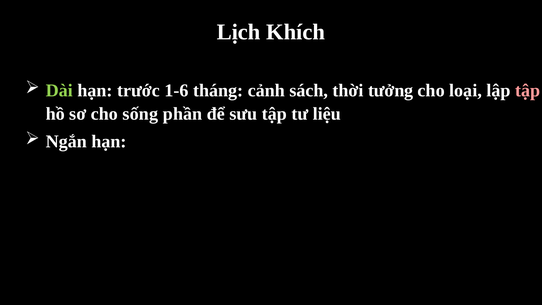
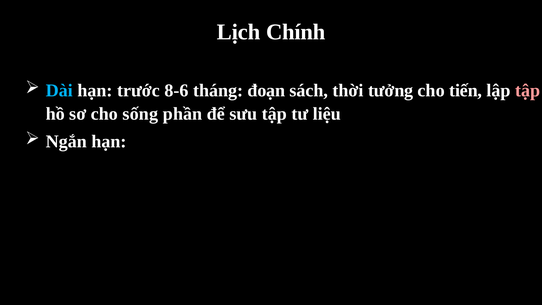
Khích: Khích -> Chính (296, 32)
Dài colour: light green -> light blue (59, 91)
1-6: 1-6 -> 8-6 (176, 91)
cảnh: cảnh -> đoạn (266, 91)
loại: loại -> tiến (466, 91)
